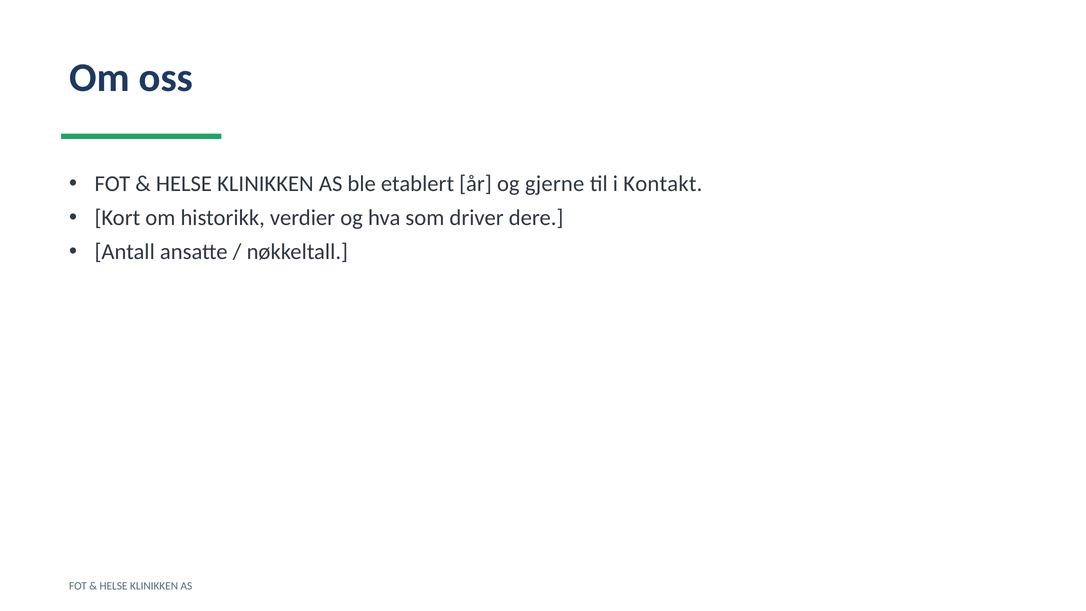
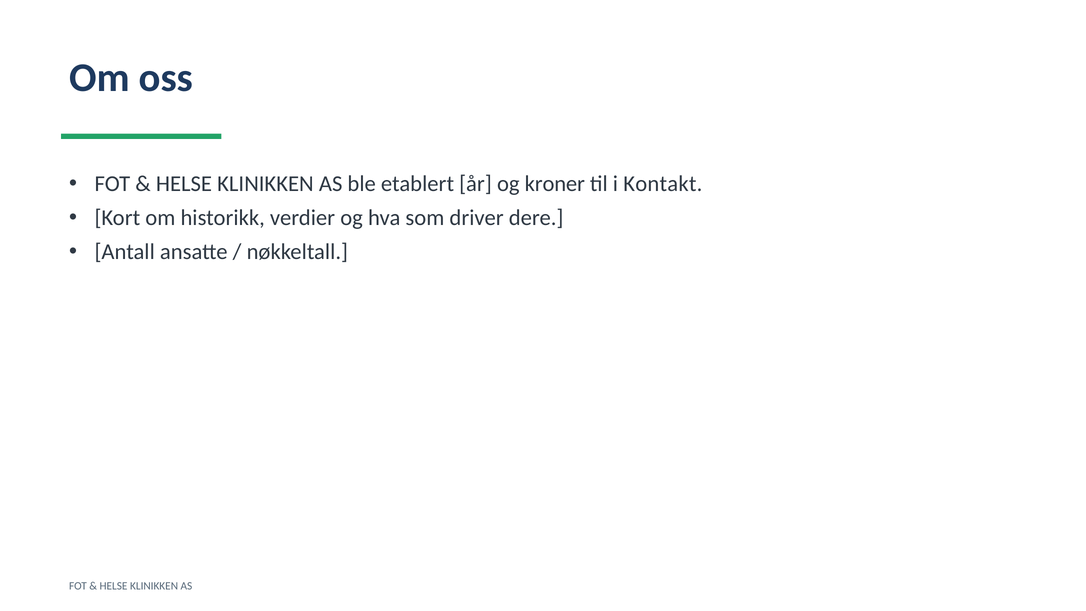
gjerne: gjerne -> kroner (555, 184)
